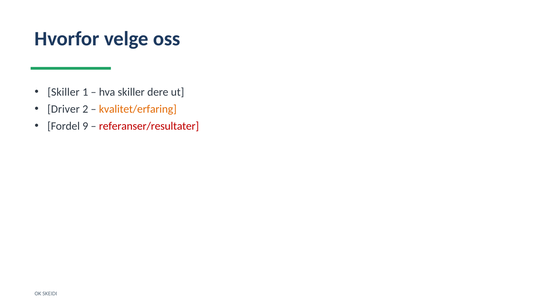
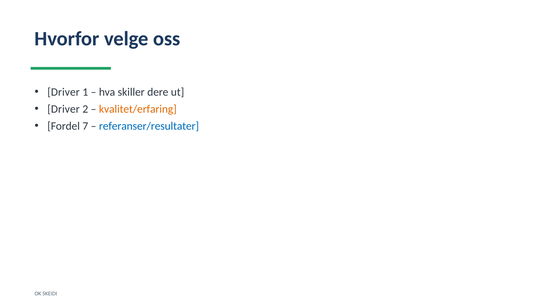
Skiller: Skiller -> Driver (64, 92)
9: 9 -> 7 (85, 126)
referanser/resultater colour: red -> blue (149, 126)
